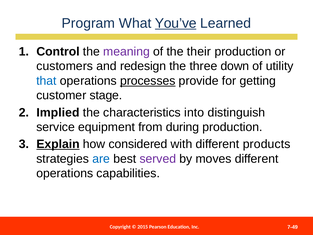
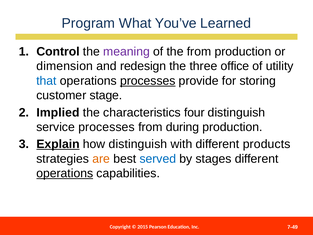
You’ve underline: present -> none (176, 23)
the their: their -> from (199, 51)
customers: customers -> dimension (65, 66)
down: down -> office (235, 66)
getting: getting -> storing (258, 81)
into: into -> four (194, 112)
service equipment: equipment -> processes (106, 127)
how considered: considered -> distinguish (138, 144)
are colour: blue -> orange (101, 159)
served colour: purple -> blue (158, 159)
moves: moves -> stages (214, 159)
operations underline: none -> present (65, 173)
